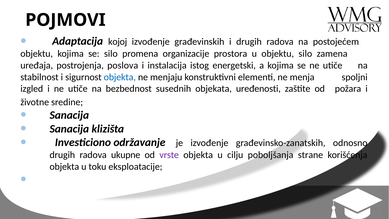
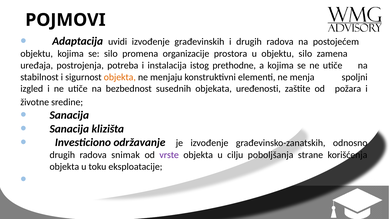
kojoj: kojoj -> uvidi (118, 42)
poslova: poslova -> potreba (123, 65)
energetski: energetski -> prethodne (234, 65)
objekta colour: blue -> orange (120, 77)
ukupne: ukupne -> snimak (126, 155)
